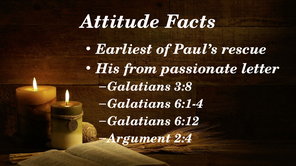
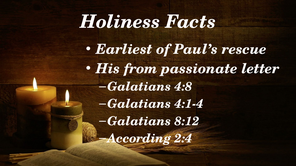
Attitude: Attitude -> Holiness (120, 22)
3:8: 3:8 -> 4:8 (183, 87)
6:1-4: 6:1-4 -> 4:1-4 (189, 104)
6:12: 6:12 -> 8:12 (187, 122)
Argument: Argument -> According (139, 139)
